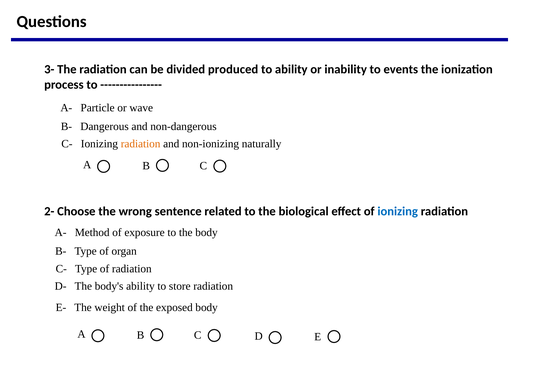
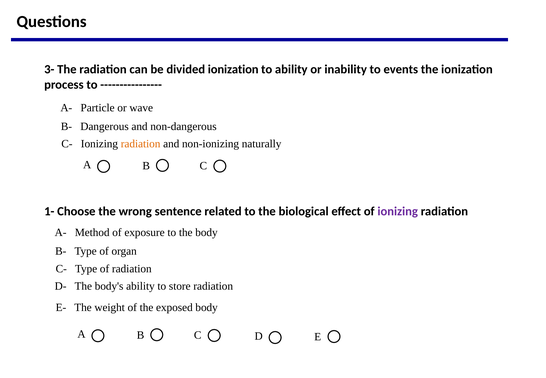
divided produced: produced -> ionization (233, 69)
2-: 2- -> 1- (49, 211)
ionizing colour: blue -> purple (398, 211)
